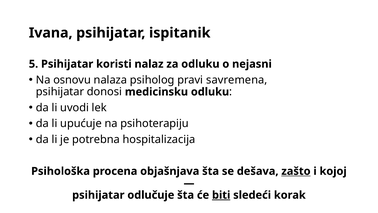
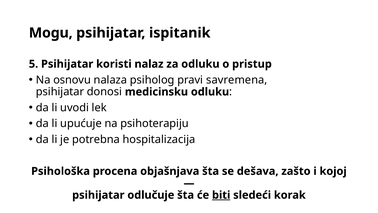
Ivana: Ivana -> Mogu (51, 33)
nejasni: nejasni -> pristup (252, 64)
zašto underline: present -> none (296, 171)
